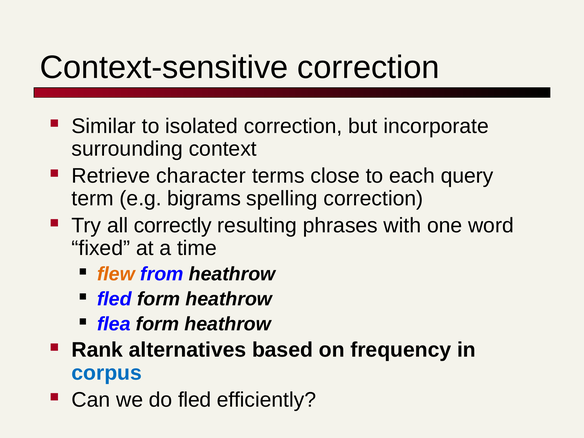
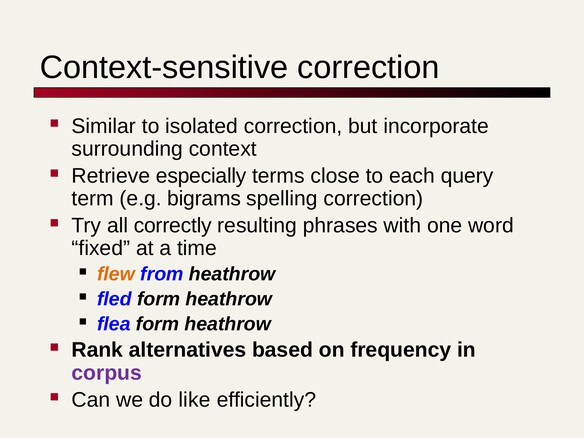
character: character -> especially (201, 176)
corpus colour: blue -> purple (107, 373)
do fled: fled -> like (194, 400)
